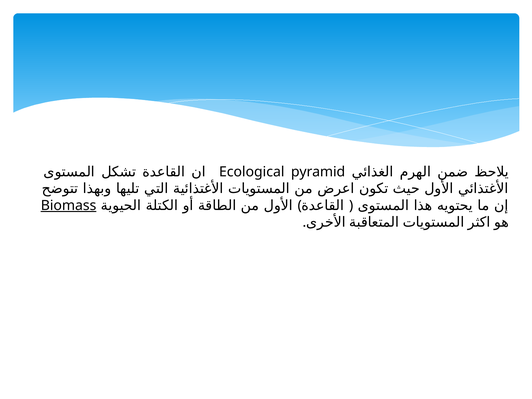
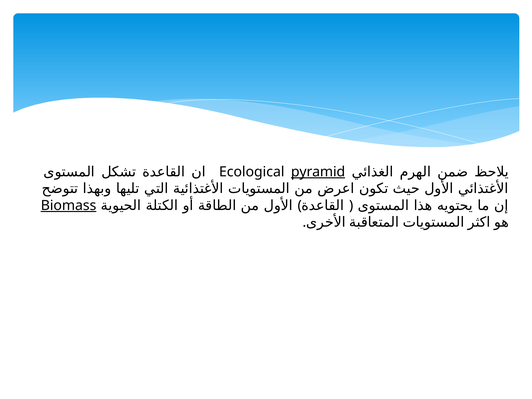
pyramid underline: none -> present (318, 172)
